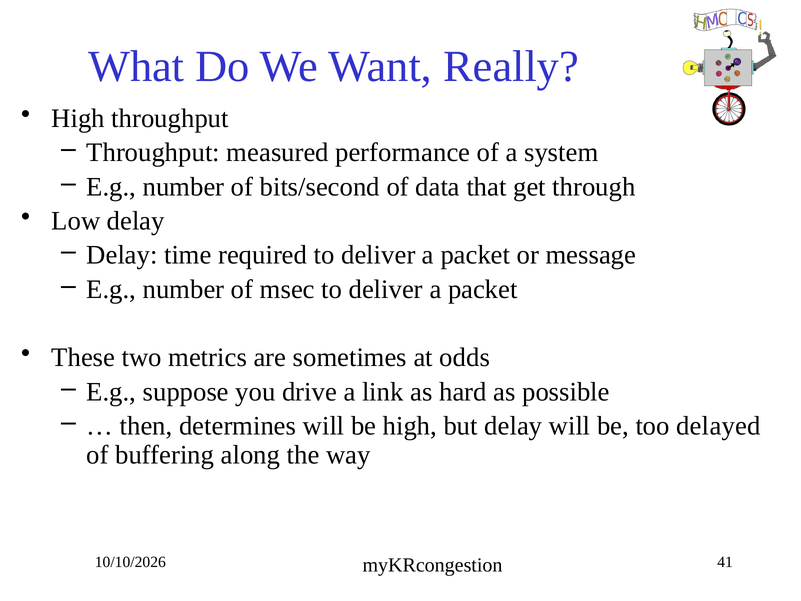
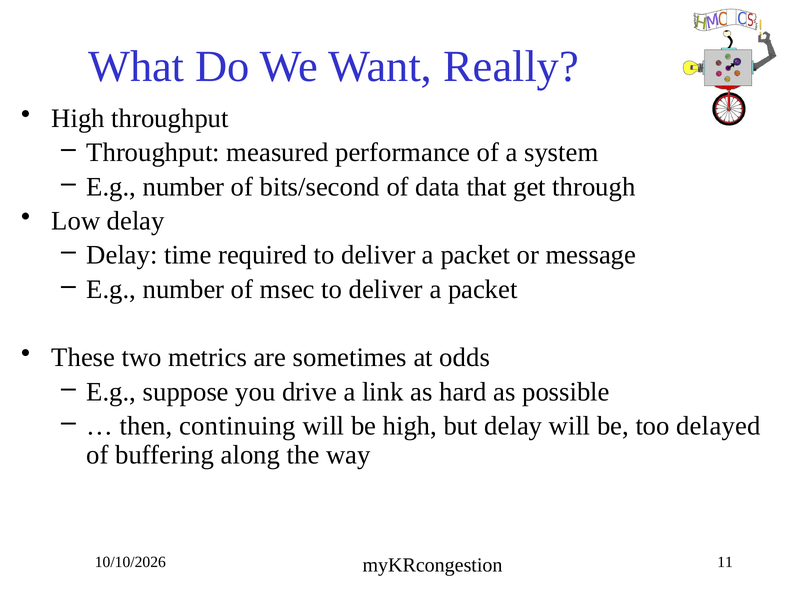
determines: determines -> continuing (237, 426)
41: 41 -> 11 (725, 562)
